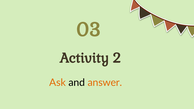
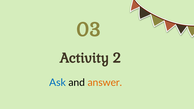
Ask colour: orange -> blue (58, 83)
